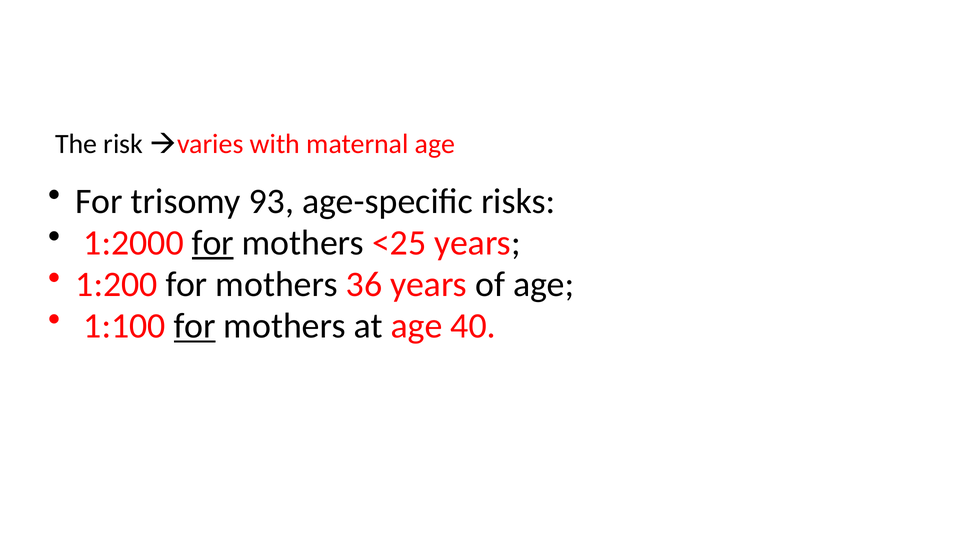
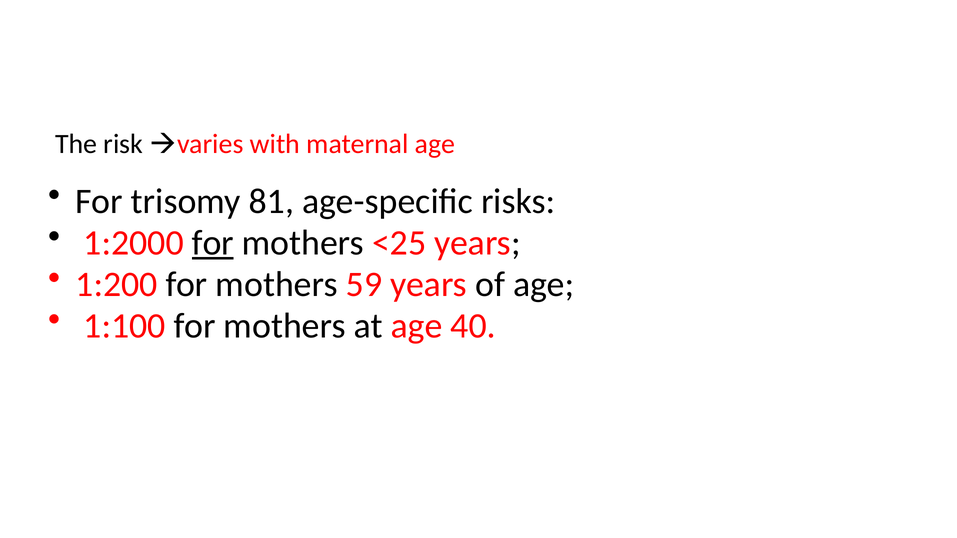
93: 93 -> 81 (271, 201)
36: 36 -> 59 (364, 285)
for underline: present -> none (195, 326)
